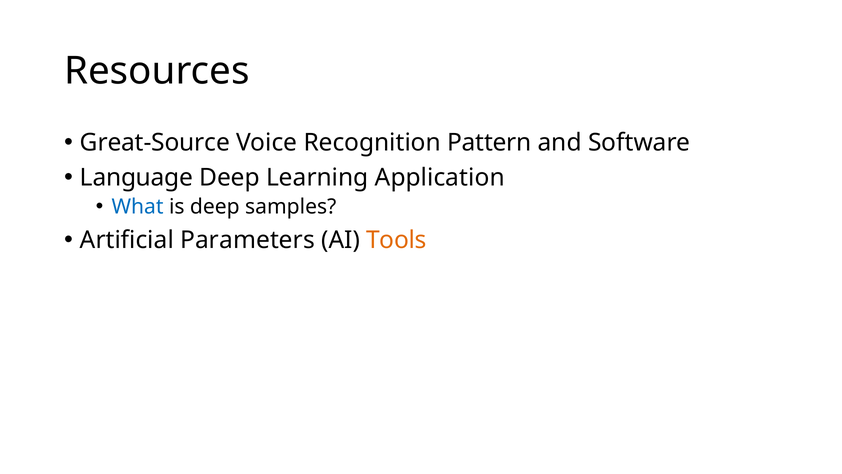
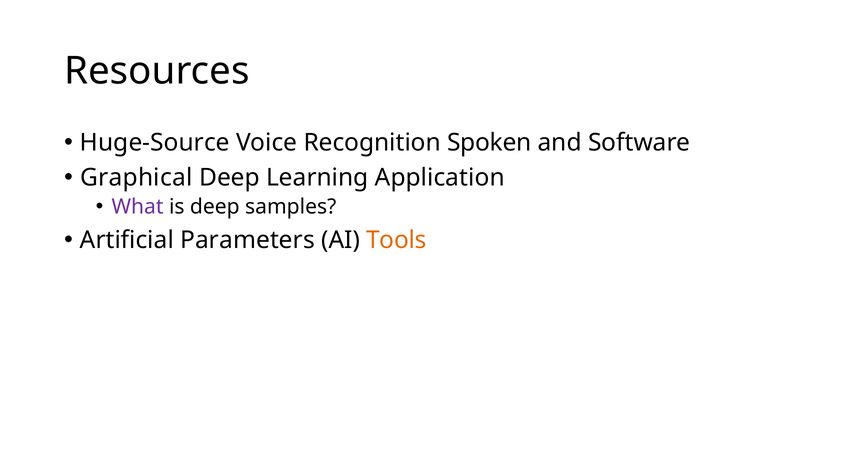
Great-Source: Great-Source -> Huge-Source (155, 142)
Pattern: Pattern -> Spoken (489, 142)
Language: Language -> Graphical (136, 178)
What colour: blue -> purple (138, 207)
